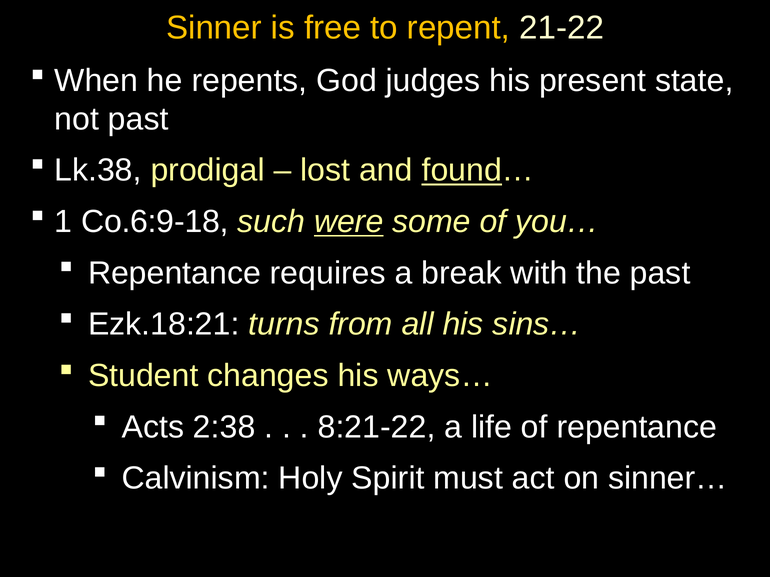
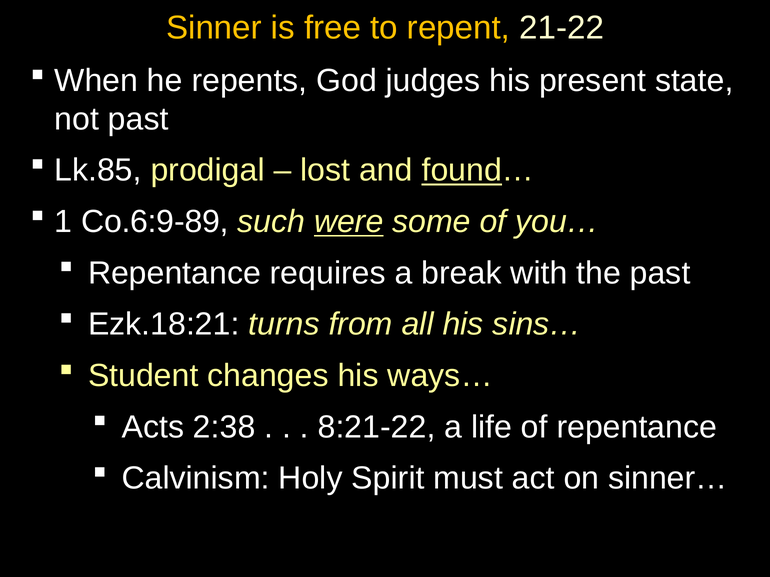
Lk.38: Lk.38 -> Lk.85 (98, 171)
Co.6:9-18: Co.6:9-18 -> Co.6:9-89 (155, 222)
